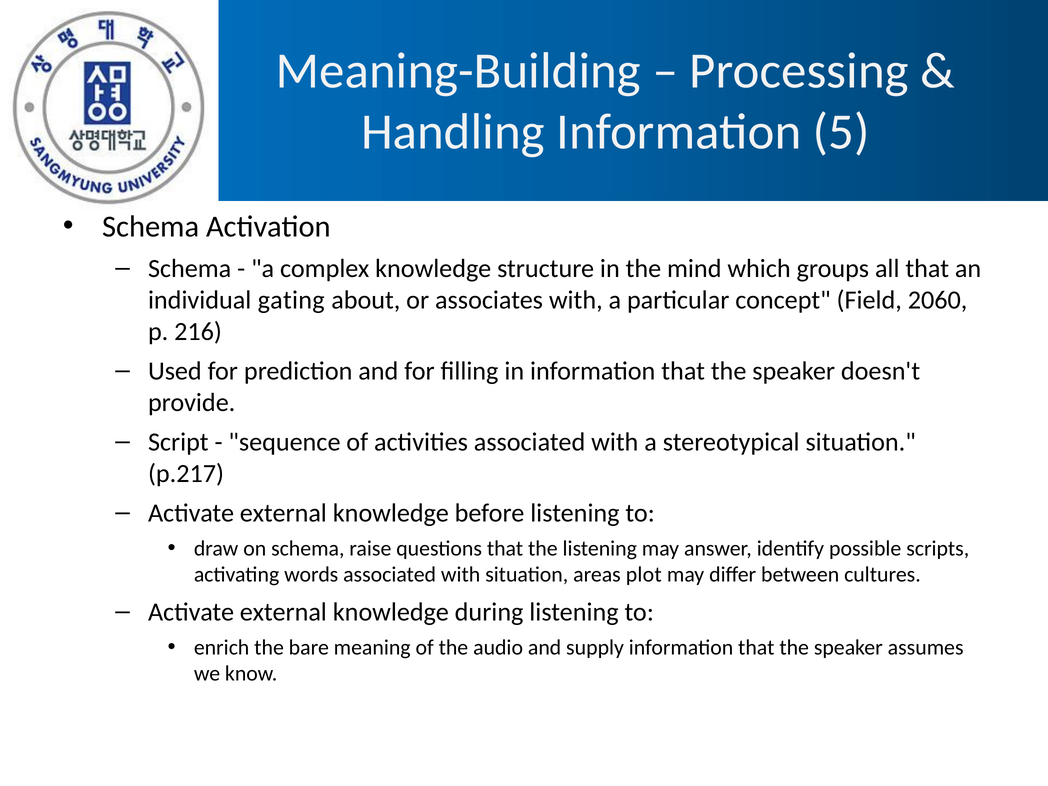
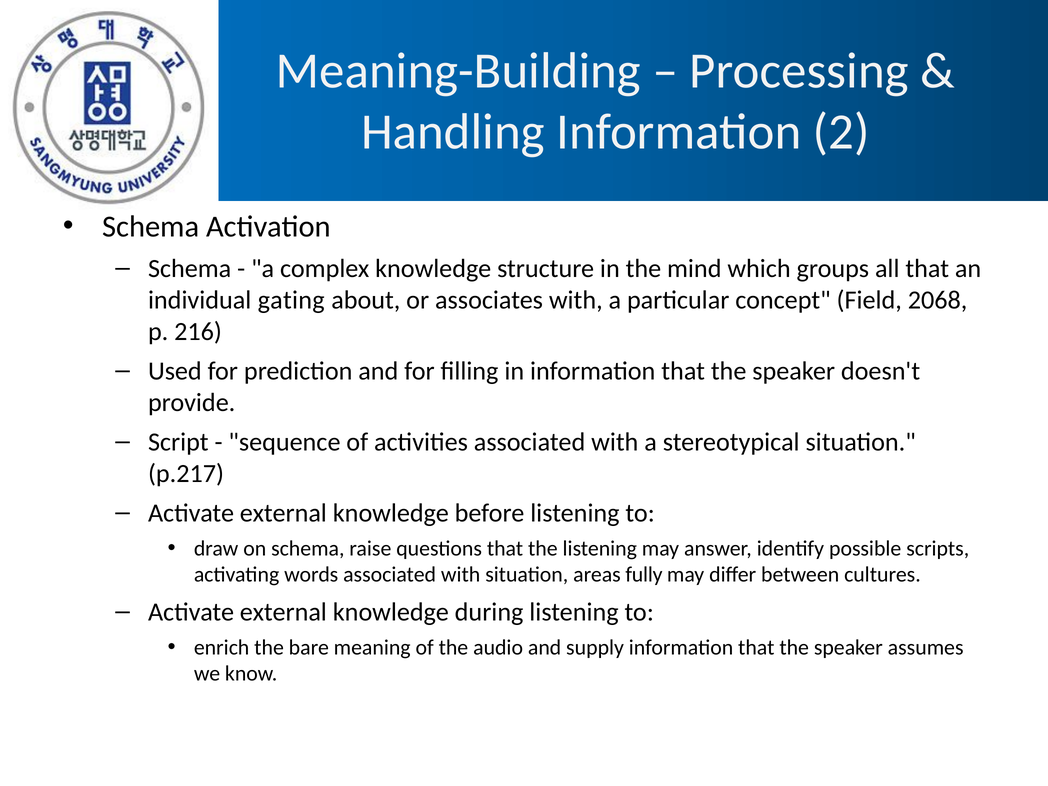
5: 5 -> 2 (841, 132)
2060: 2060 -> 2068 (938, 300)
plot: plot -> fully (644, 575)
